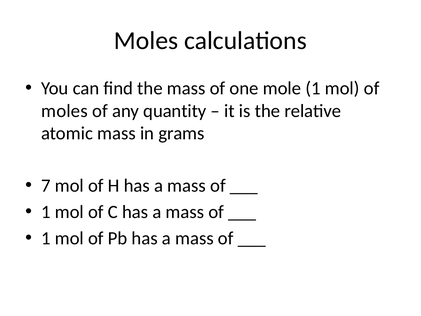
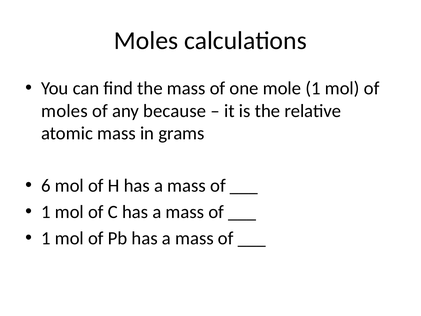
quantity: quantity -> because (175, 111)
7: 7 -> 6 (46, 186)
